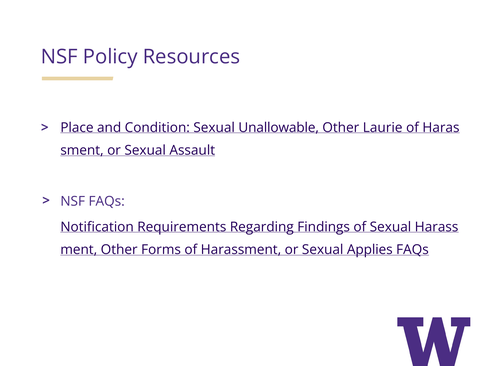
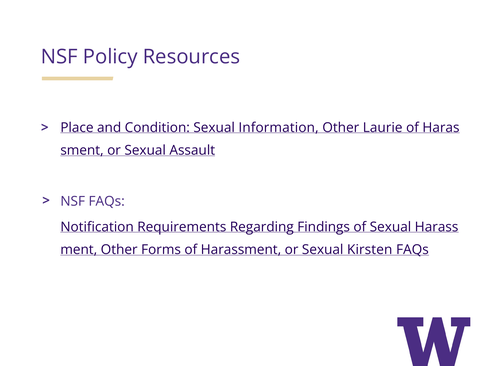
Unallowable: Unallowable -> Information (279, 128)
Applies: Applies -> Kirsten (370, 250)
